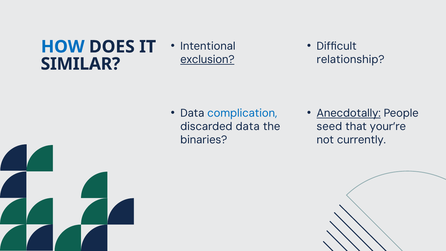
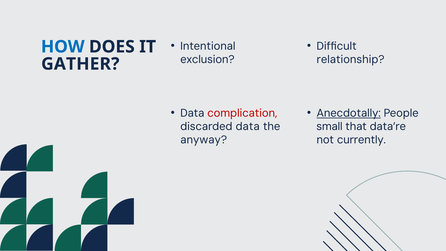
exclusion underline: present -> none (207, 60)
SIMILAR: SIMILAR -> GATHER (80, 64)
complication colour: blue -> red (242, 113)
seed: seed -> small (329, 127)
your’re: your’re -> data’re (388, 127)
binaries: binaries -> anyway (204, 140)
